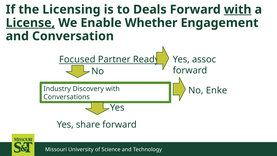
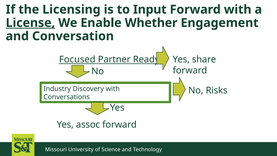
Deals: Deals -> Input (150, 10)
with underline: present -> none (238, 10)
assoc: assoc -> share (204, 59)
Enke: Enke -> Risks (217, 90)
share: share -> assoc (88, 125)
